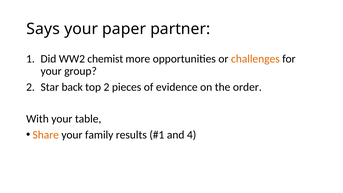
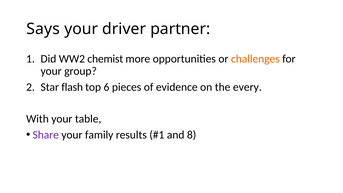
paper: paper -> driver (124, 29)
back: back -> flash (72, 87)
top 2: 2 -> 6 (106, 87)
order: order -> every (247, 87)
Share colour: orange -> purple (46, 135)
4: 4 -> 8 (192, 135)
